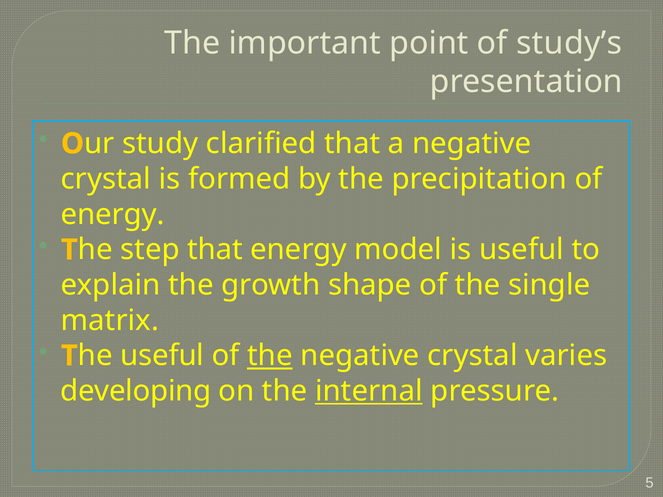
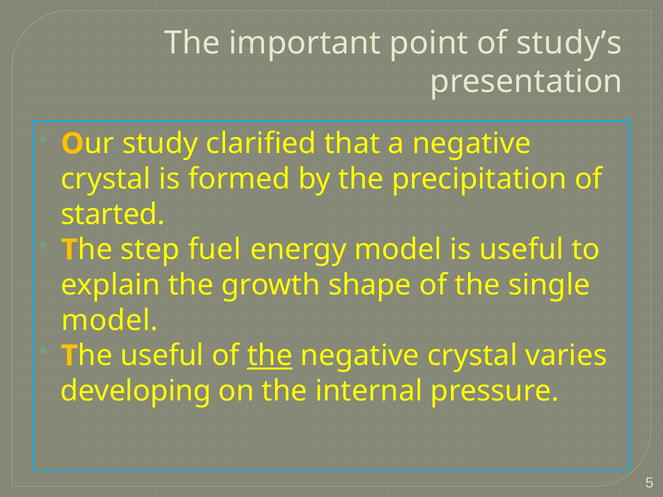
energy: energy -> started (113, 214)
step that: that -> fuel (215, 250)
matrix: matrix -> model (110, 321)
internal underline: present -> none (369, 391)
